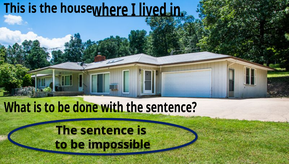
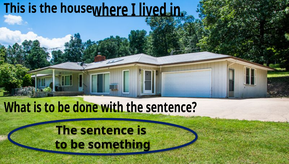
impossible: impossible -> something (119, 144)
